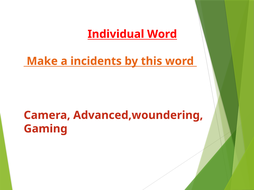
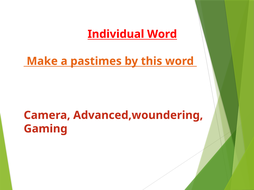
incidents: incidents -> pastimes (96, 61)
